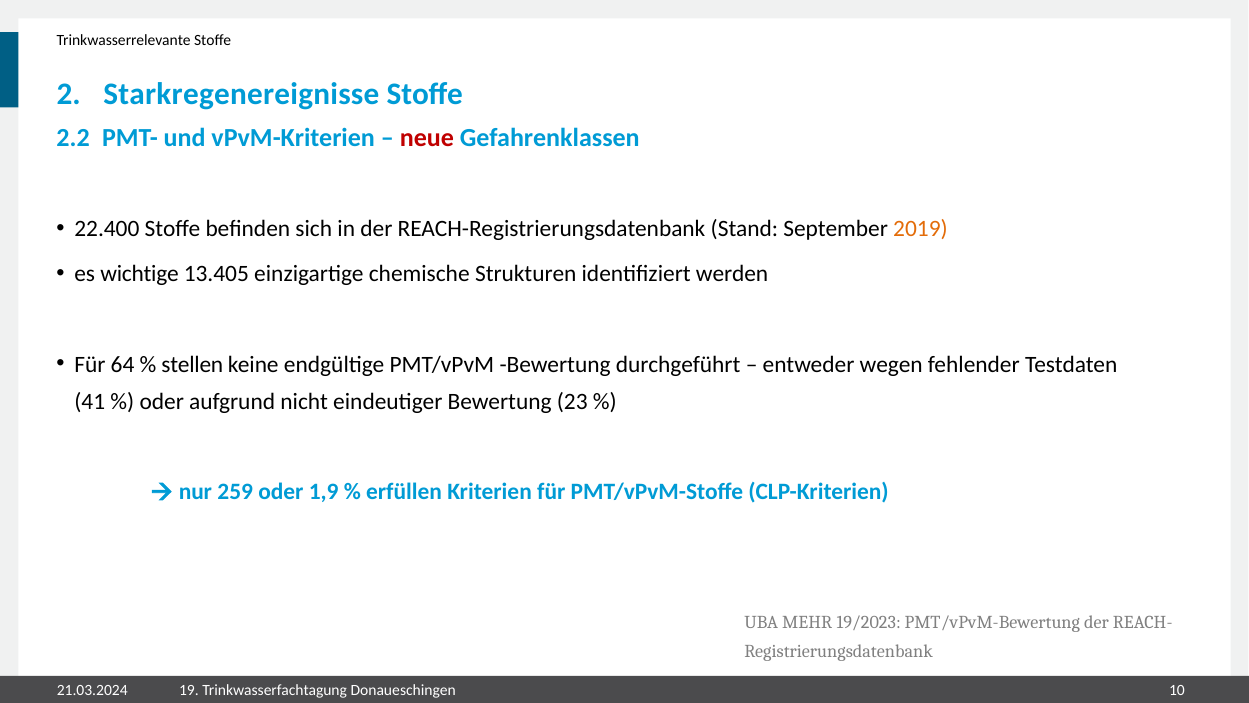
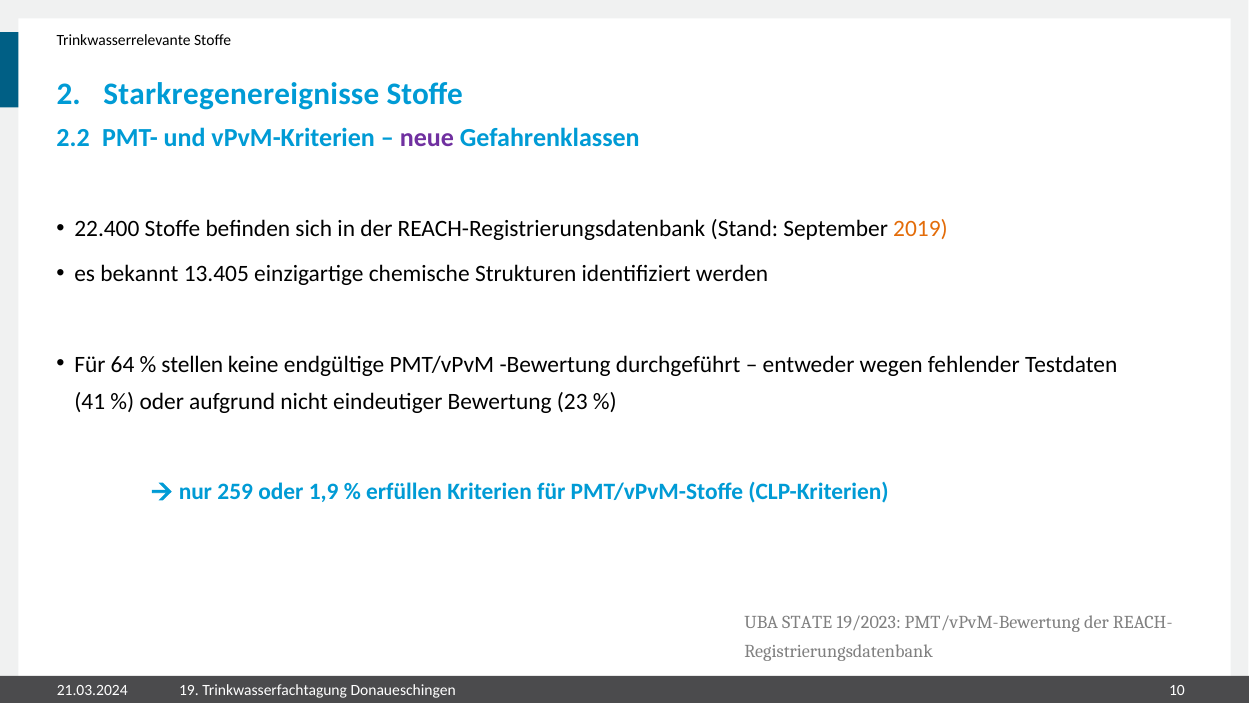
neue colour: red -> purple (427, 138)
wichtige: wichtige -> bekannt (139, 274)
MEHR: MEHR -> STATE (807, 622)
